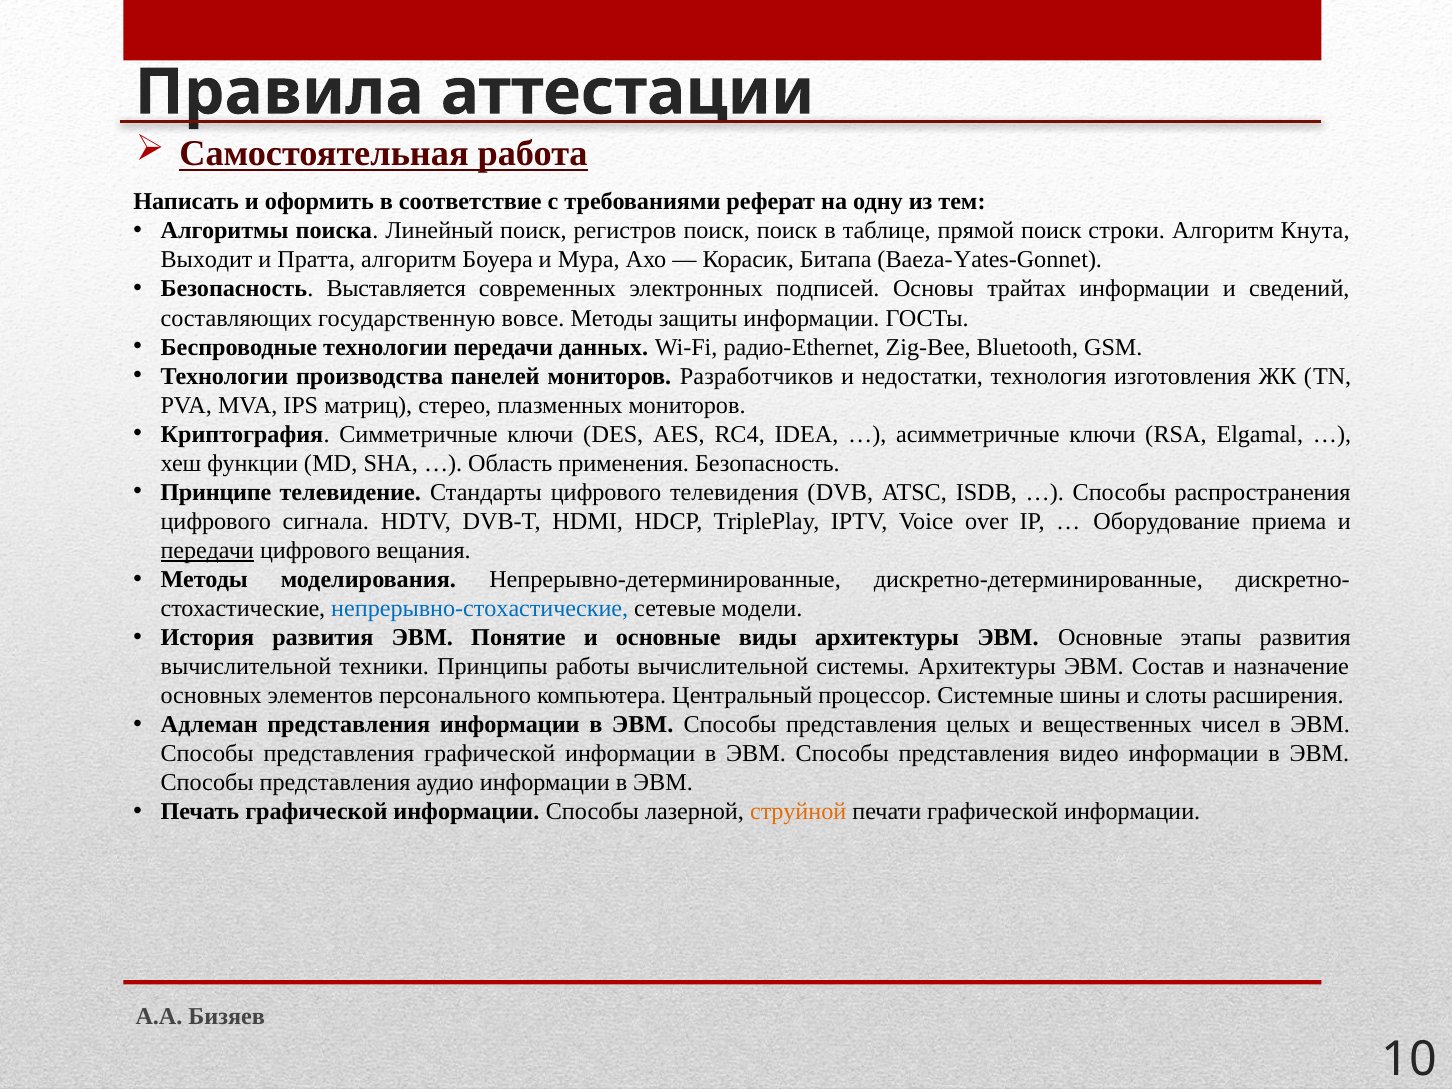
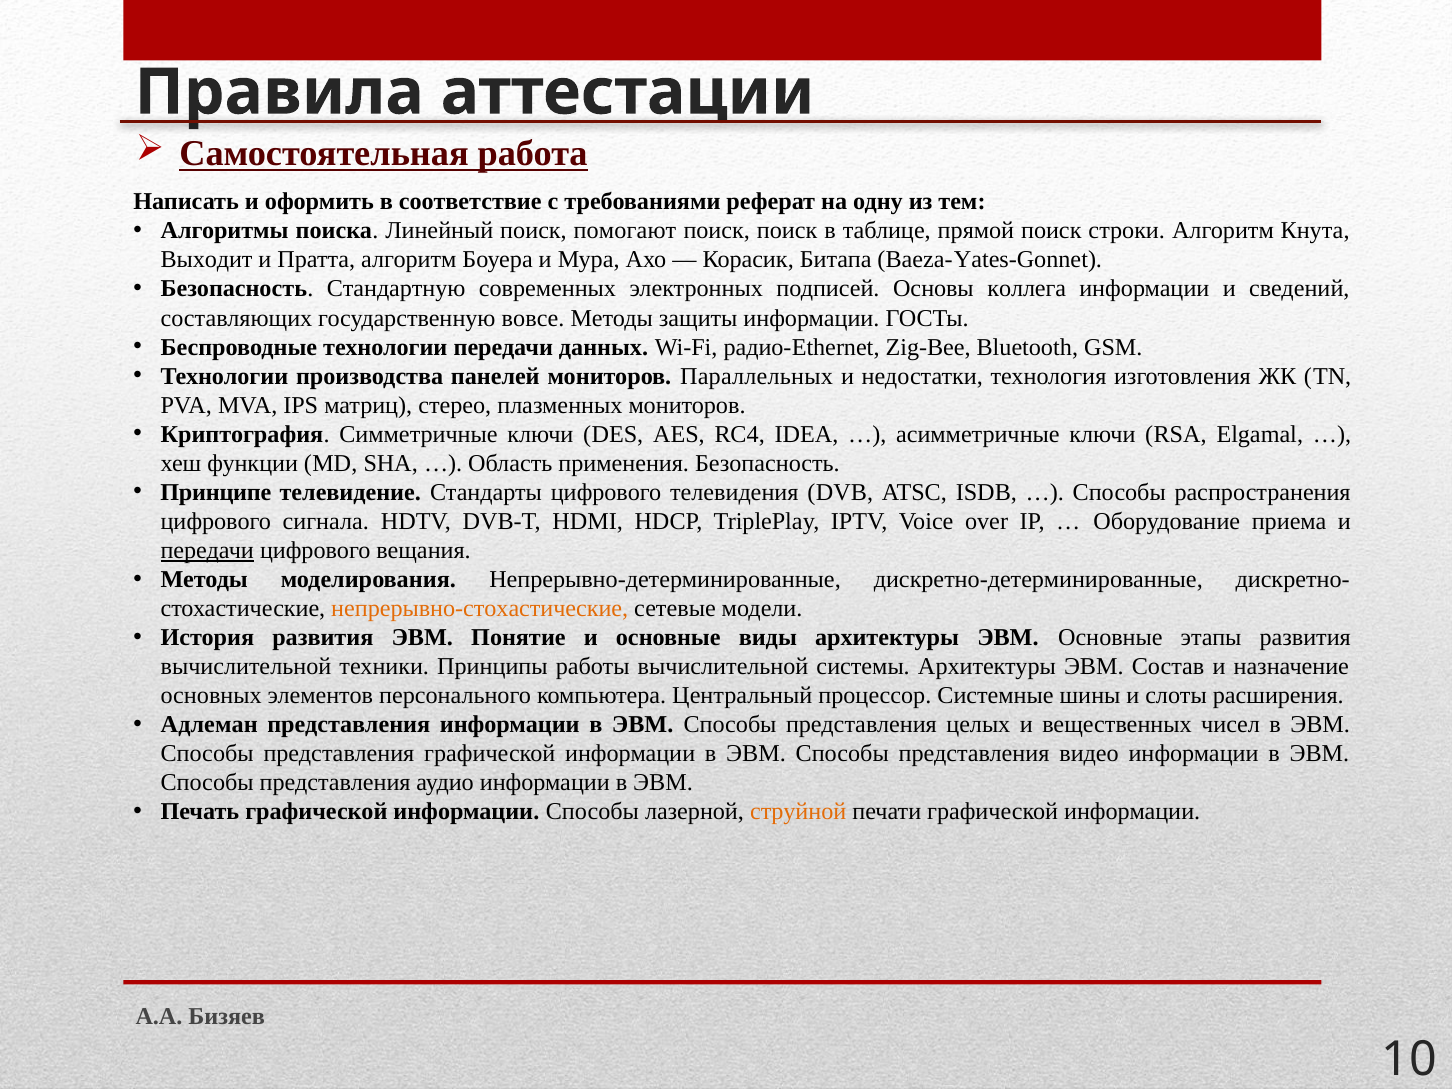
регистров: регистров -> помогают (625, 231)
Выставляется: Выставляется -> Стандартную (396, 289)
трайтах: трайтах -> коллега (1027, 289)
Разработчиков: Разработчиков -> Параллельных (756, 376)
непрерывно-стохастические colour: blue -> orange (480, 608)
